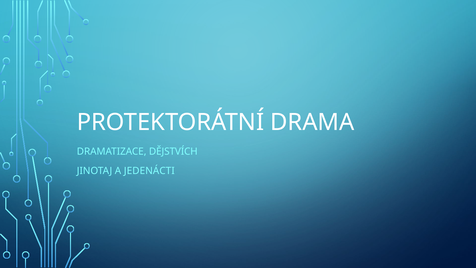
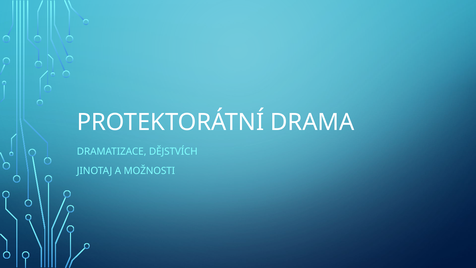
JEDENÁCTI: JEDENÁCTI -> MOŽNOSTI (149, 171)
